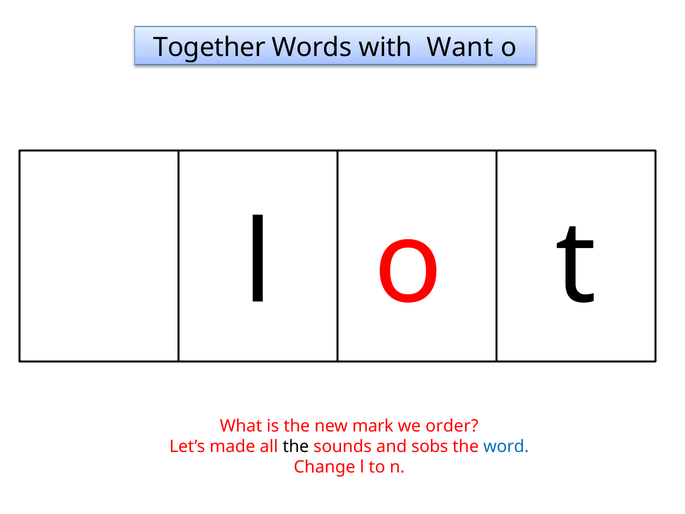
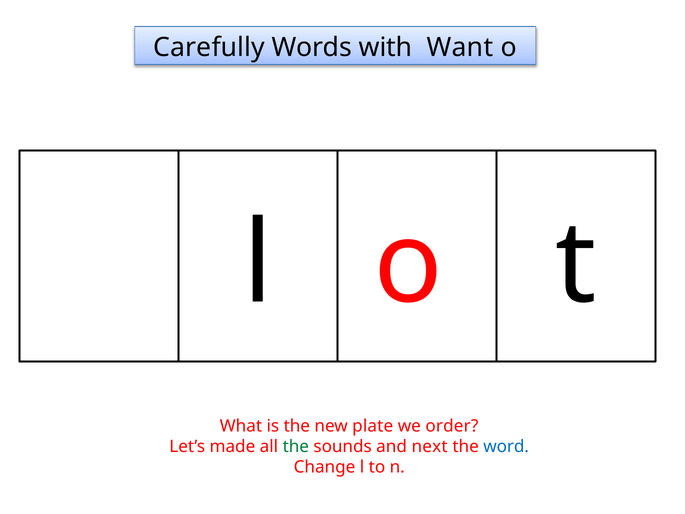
Together: Together -> Carefully (209, 47)
mark: mark -> plate (373, 426)
the colour: black -> green (296, 447)
sobs: sobs -> next (430, 447)
